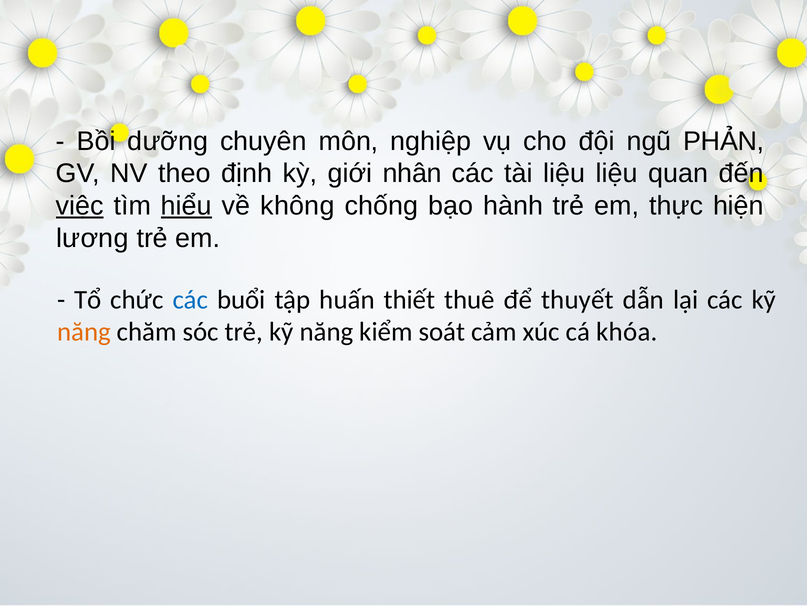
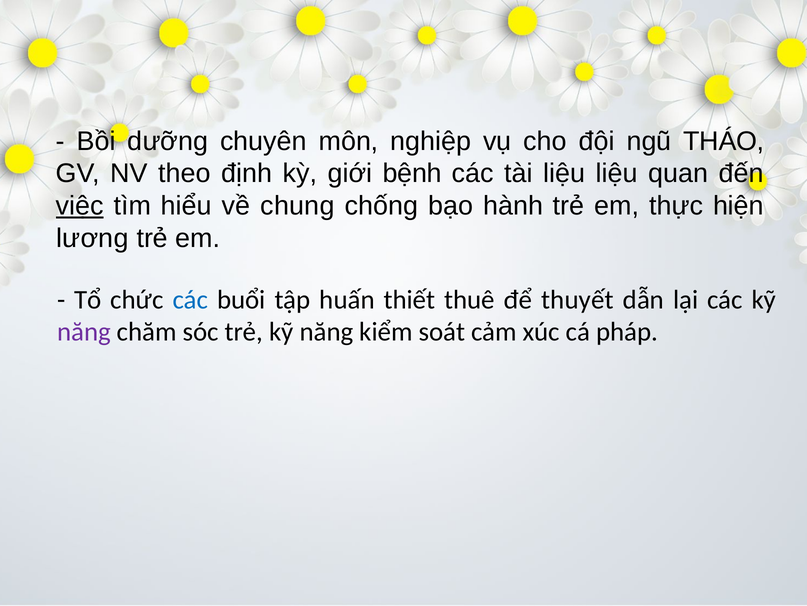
PHẢN: PHẢN -> THÁO (724, 141)
nhân: nhân -> bệnh (412, 173)
hiểu underline: present -> none (186, 206)
không: không -> chung (297, 206)
năng colour: orange -> purple (84, 332)
khóa: khóa -> pháp (627, 332)
